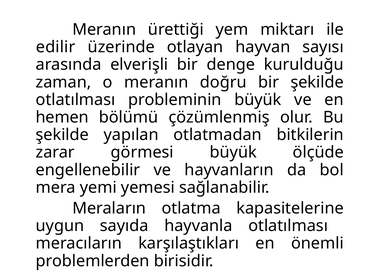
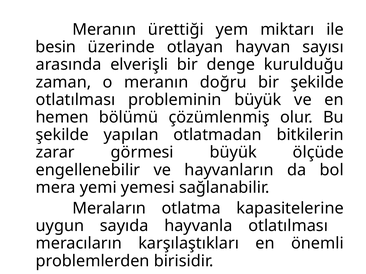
edilir: edilir -> besin (56, 47)
